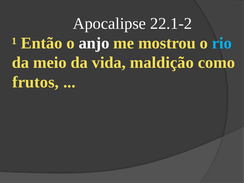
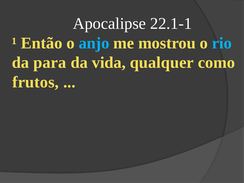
22.1-2: 22.1-2 -> 22.1-1 (171, 24)
anjo colour: white -> light blue (94, 43)
meio: meio -> para (50, 63)
maldição: maldição -> qualquer (162, 63)
